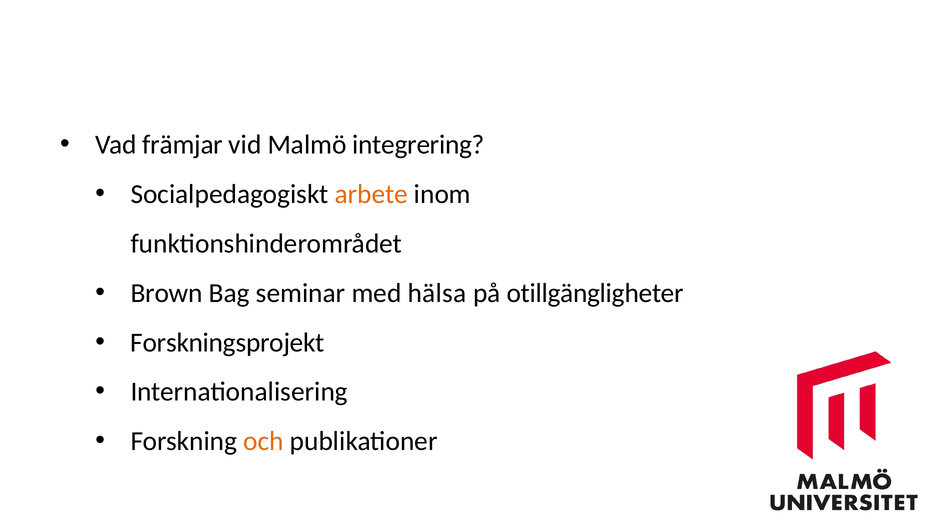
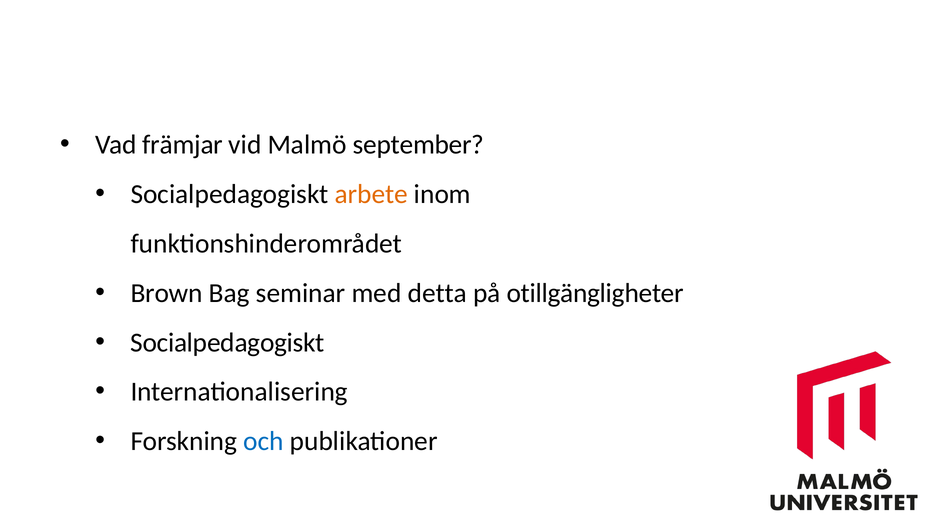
integrering: integrering -> september (418, 145)
hälsa: hälsa -> detta (437, 293)
Forskningsprojekt: Forskningsprojekt -> Socialpedagogiskt (227, 342)
och colour: orange -> blue (264, 441)
